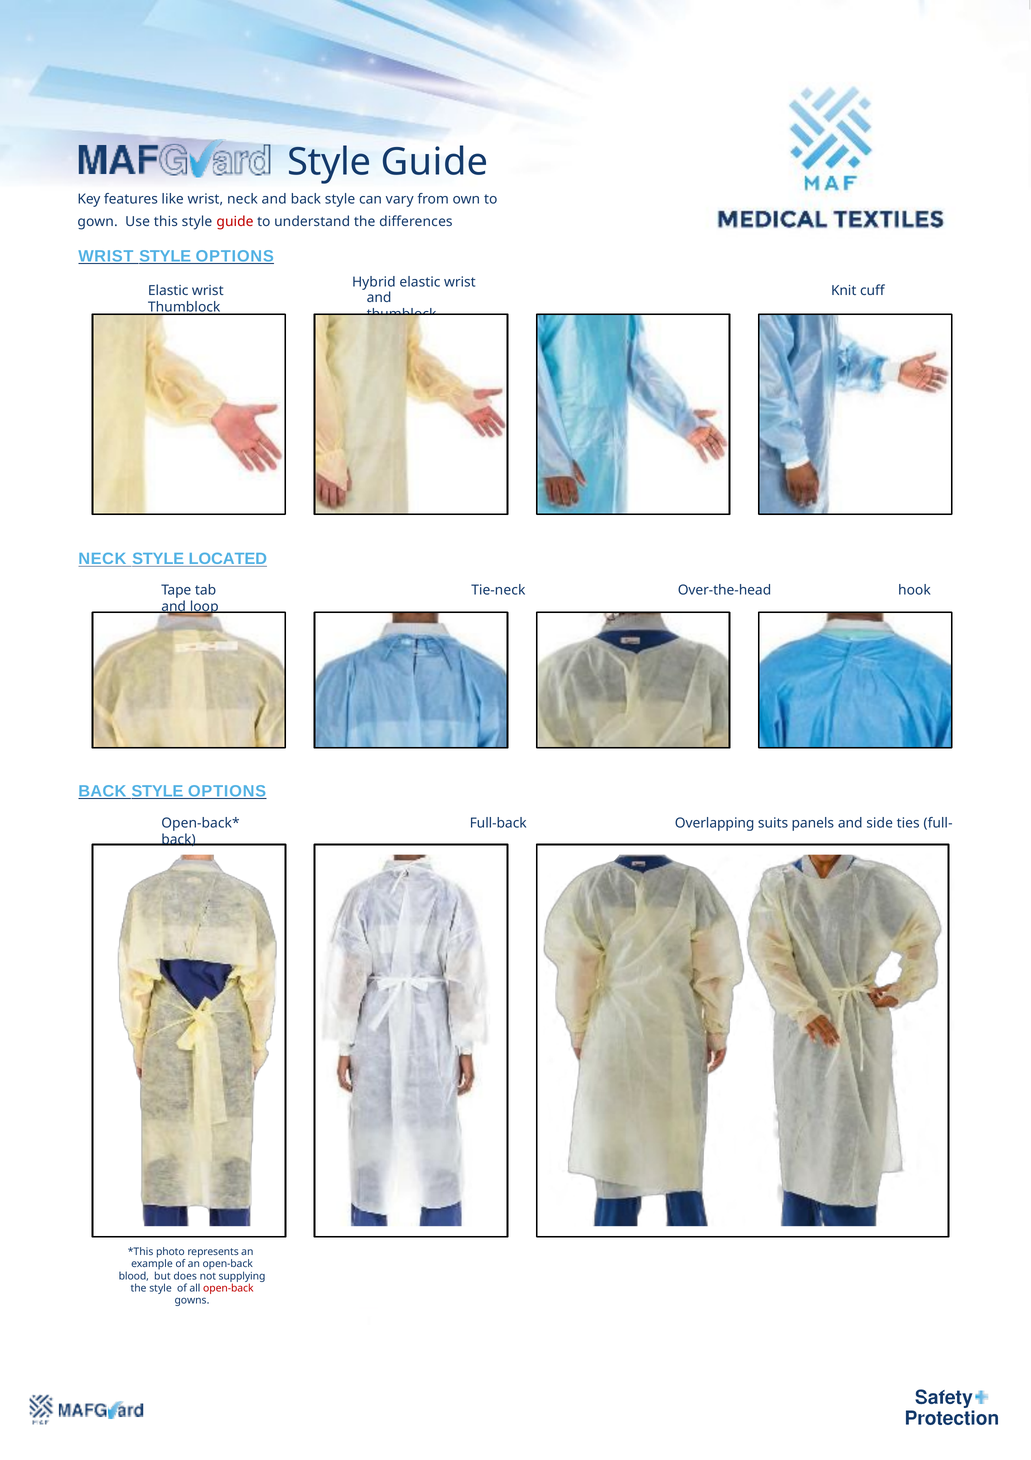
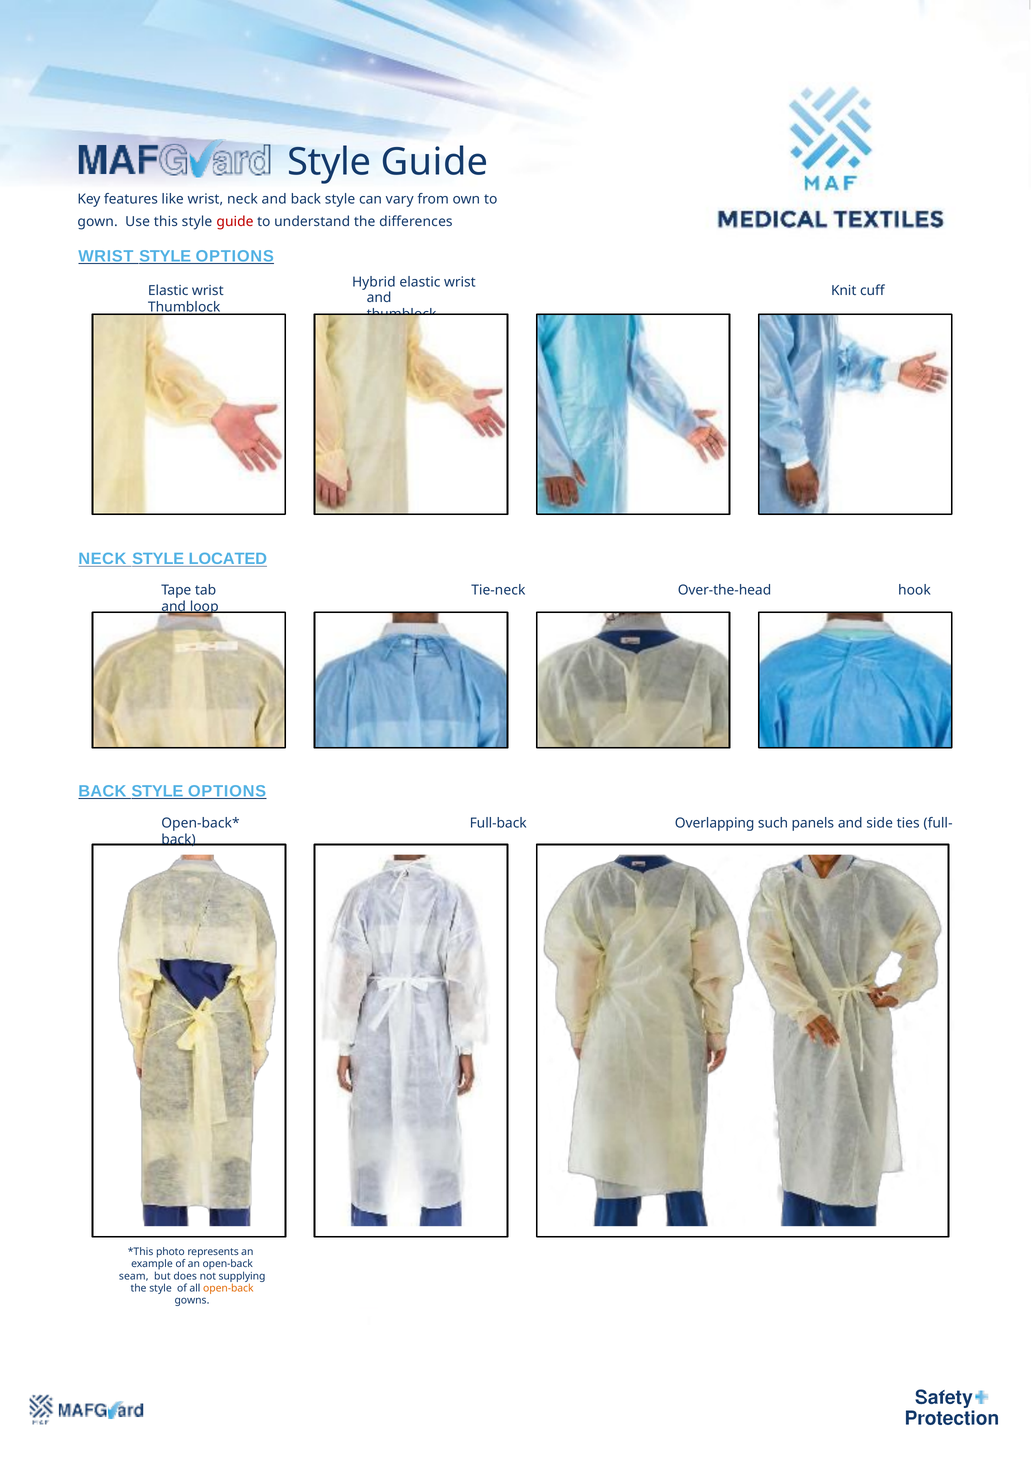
suits: suits -> such (773, 823)
blood: blood -> seam (134, 1275)
open-back colour: red -> orange (228, 1287)
